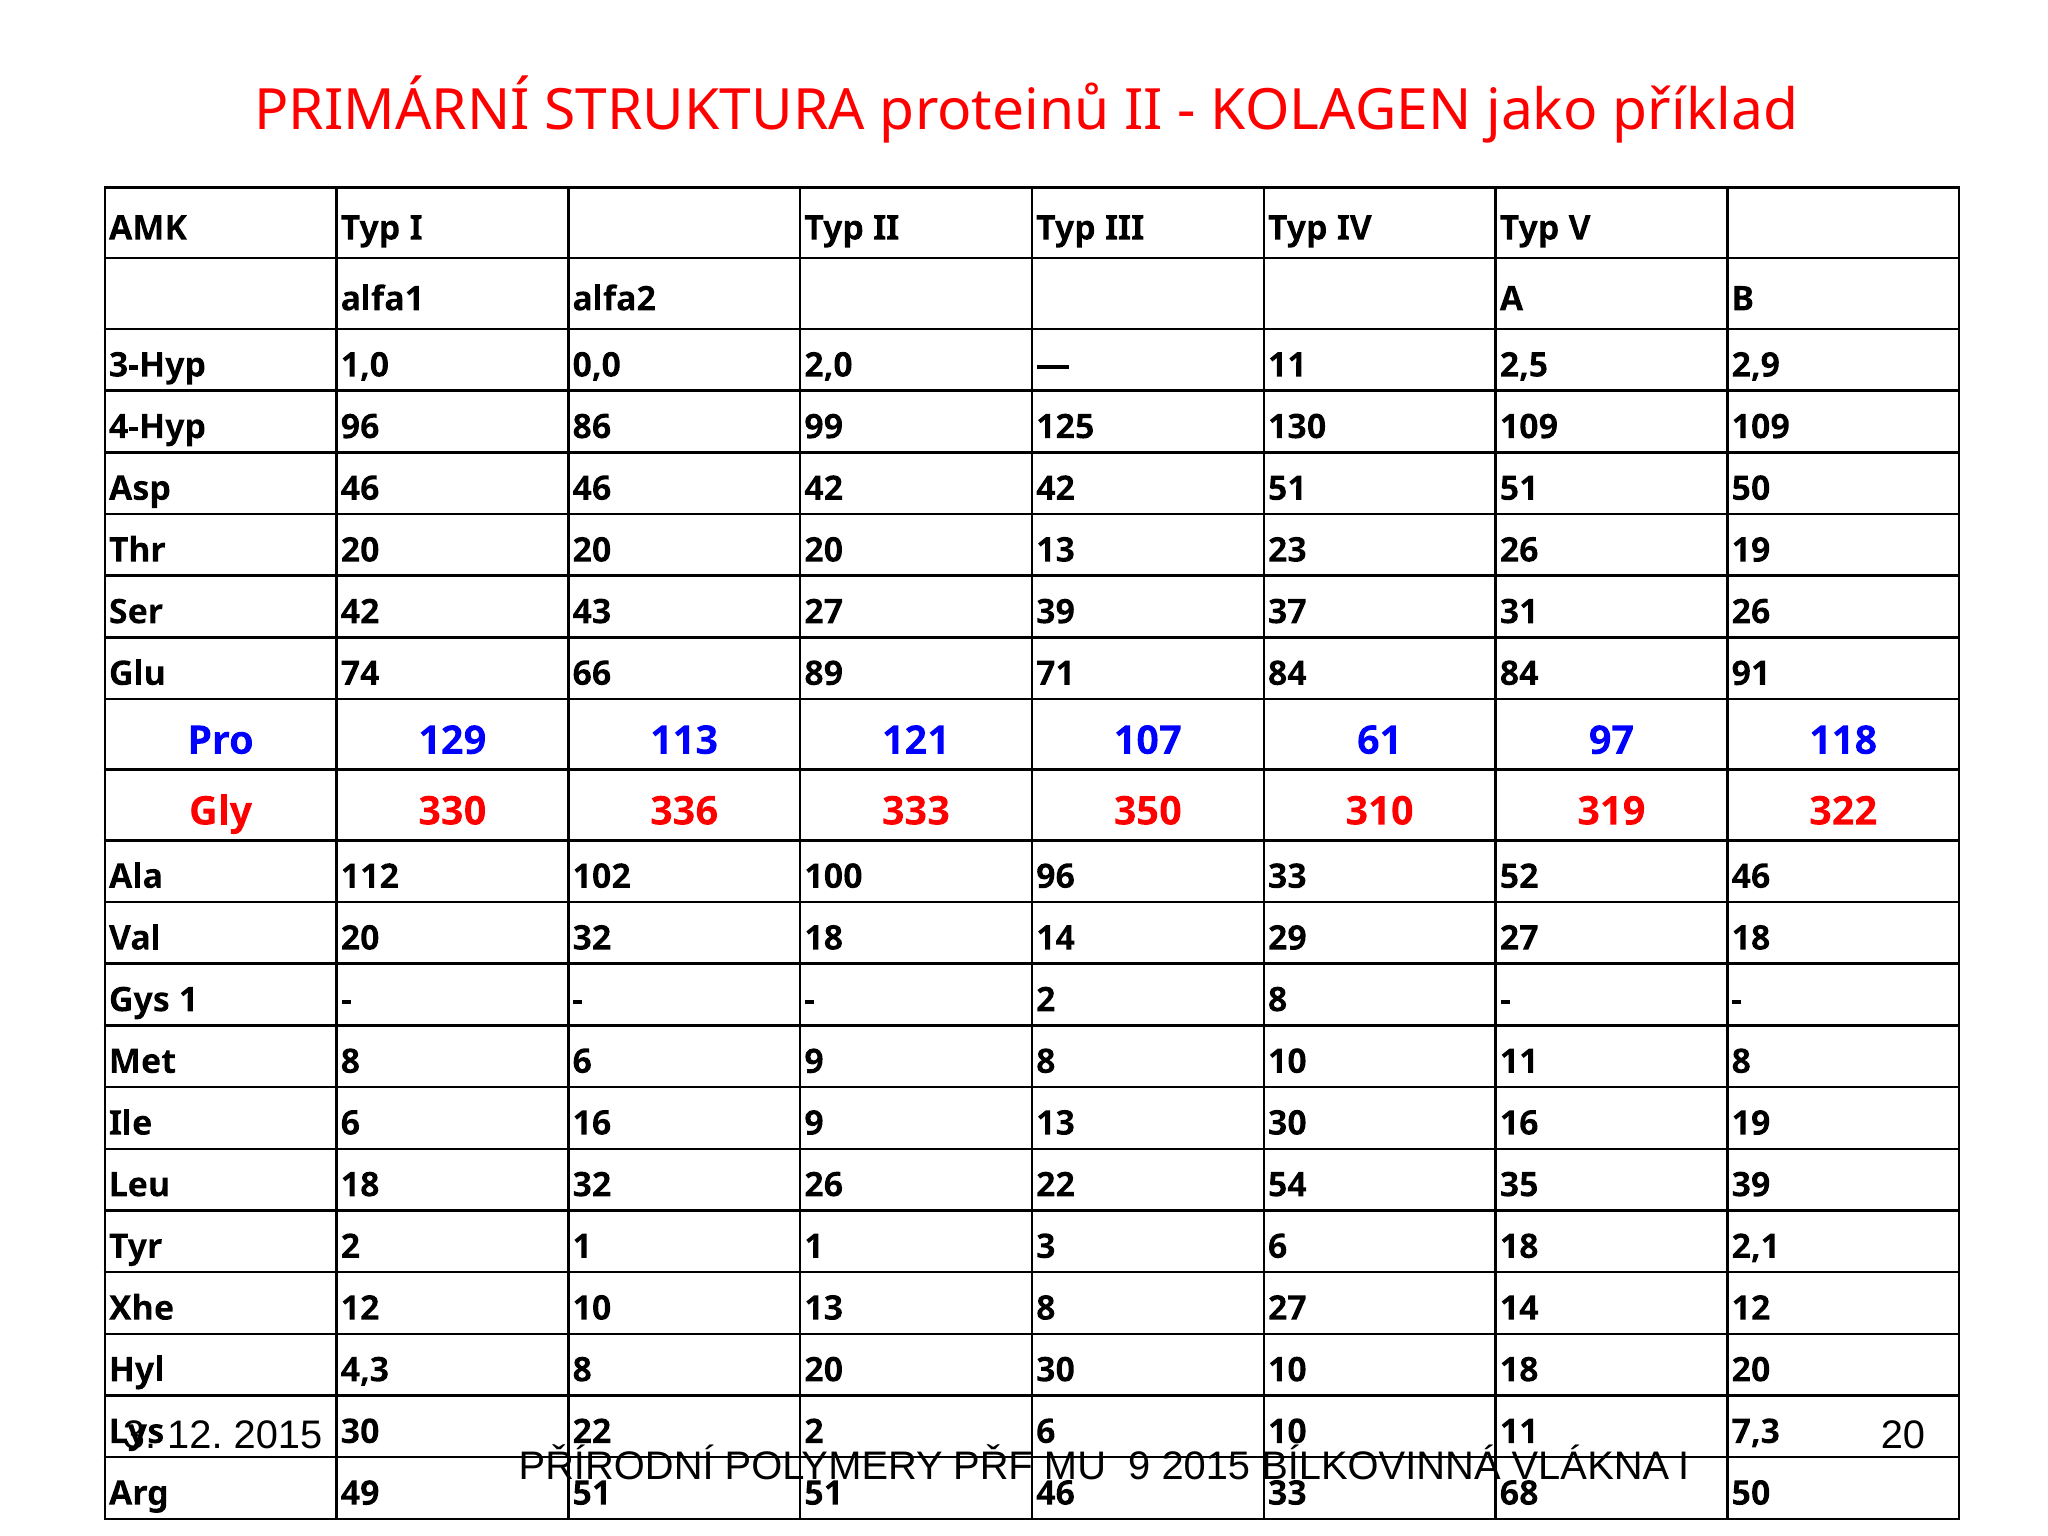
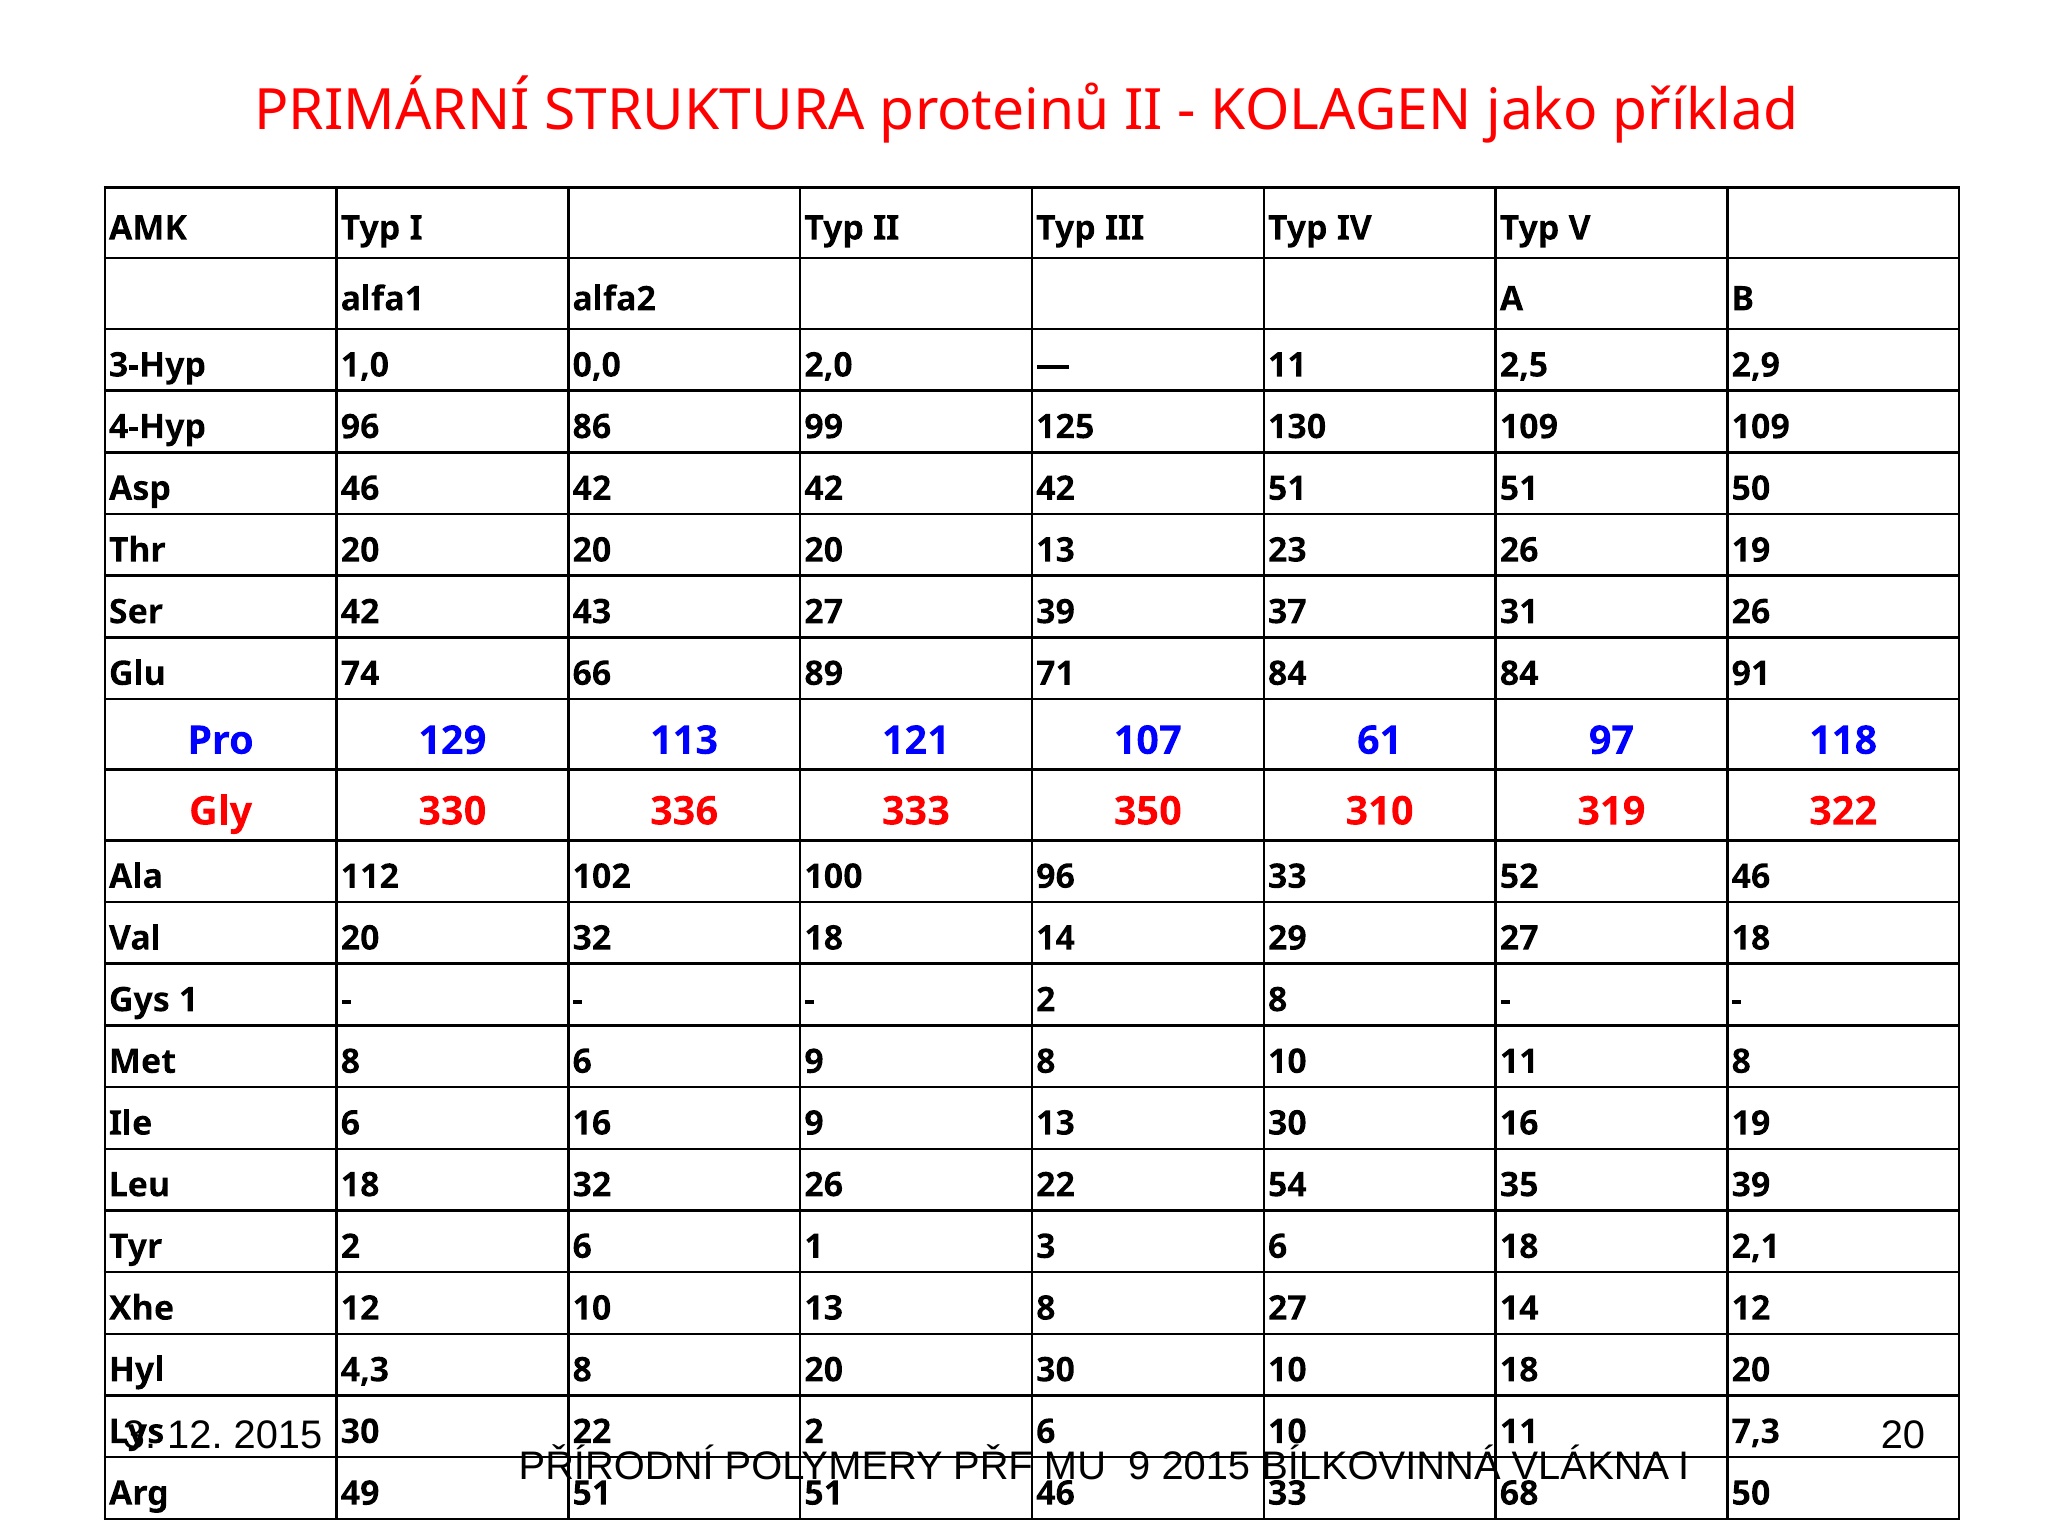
46 46: 46 -> 42 (592, 489)
Tyr 2 1: 1 -> 6 (582, 1247)
